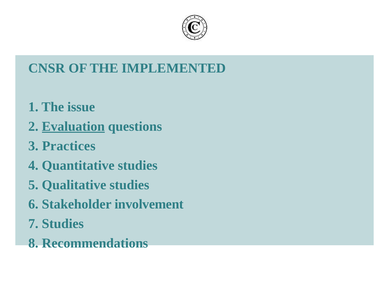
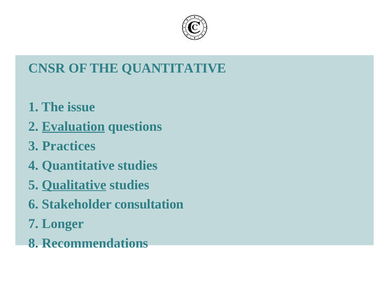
THE IMPLEMENTED: IMPLEMENTED -> QUANTITATIVE (174, 68)
Qualitative underline: none -> present (74, 185)
involvement: involvement -> consultation (149, 204)
7 Studies: Studies -> Longer (63, 224)
